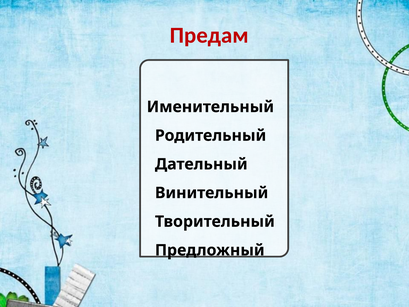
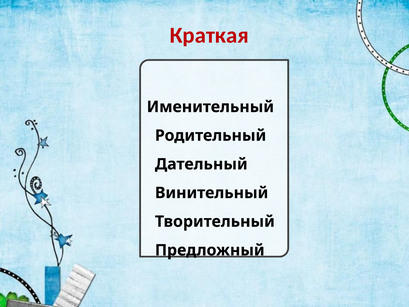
Предам: Предам -> Краткая (209, 35)
